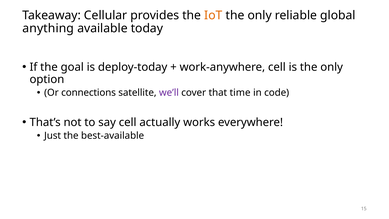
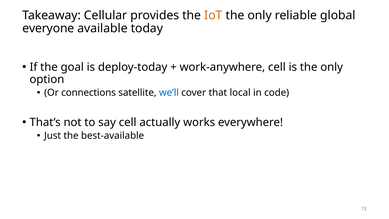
anything: anything -> everyone (48, 28)
we’ll colour: purple -> blue (169, 93)
time: time -> local (240, 93)
